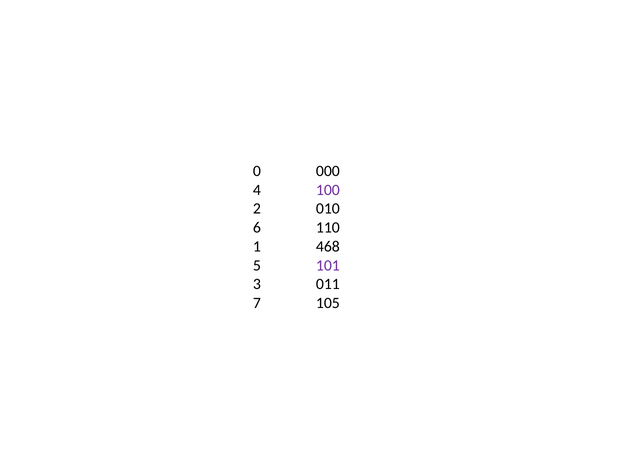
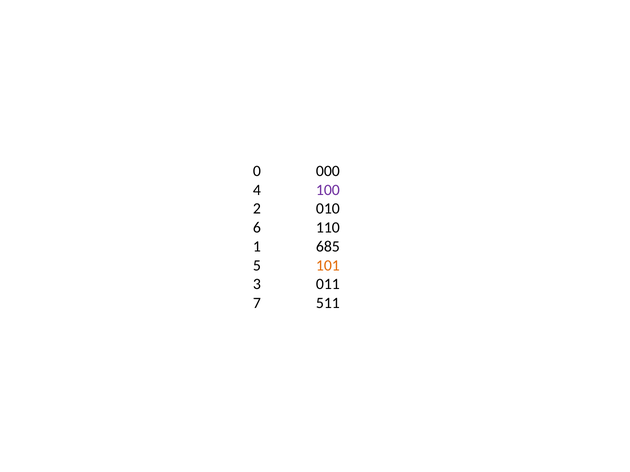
468: 468 -> 685 (328, 247)
101 colour: purple -> orange (328, 266)
105: 105 -> 511 (328, 303)
